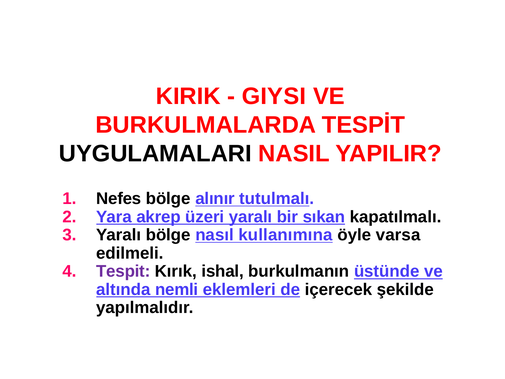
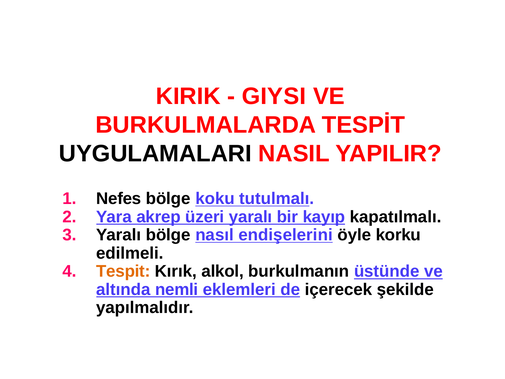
alınır: alınır -> koku (215, 198)
sıkan: sıkan -> kayıp (324, 217)
kullanımına: kullanımına -> endişelerini (286, 235)
varsa: varsa -> korku (398, 235)
Tespit colour: purple -> orange (123, 271)
ishal: ishal -> alkol (223, 271)
